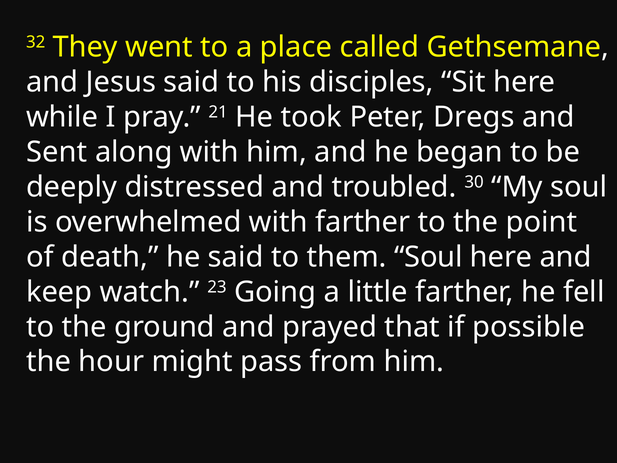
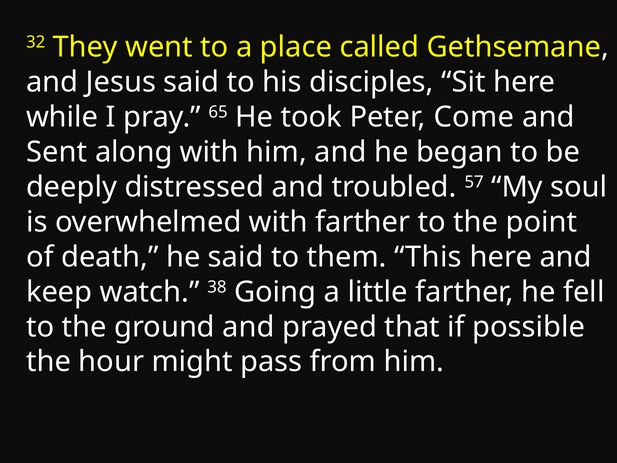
21: 21 -> 65 (218, 112)
Dregs: Dregs -> Come (474, 117)
30: 30 -> 57 (474, 182)
them Soul: Soul -> This (428, 257)
23: 23 -> 38 (217, 287)
